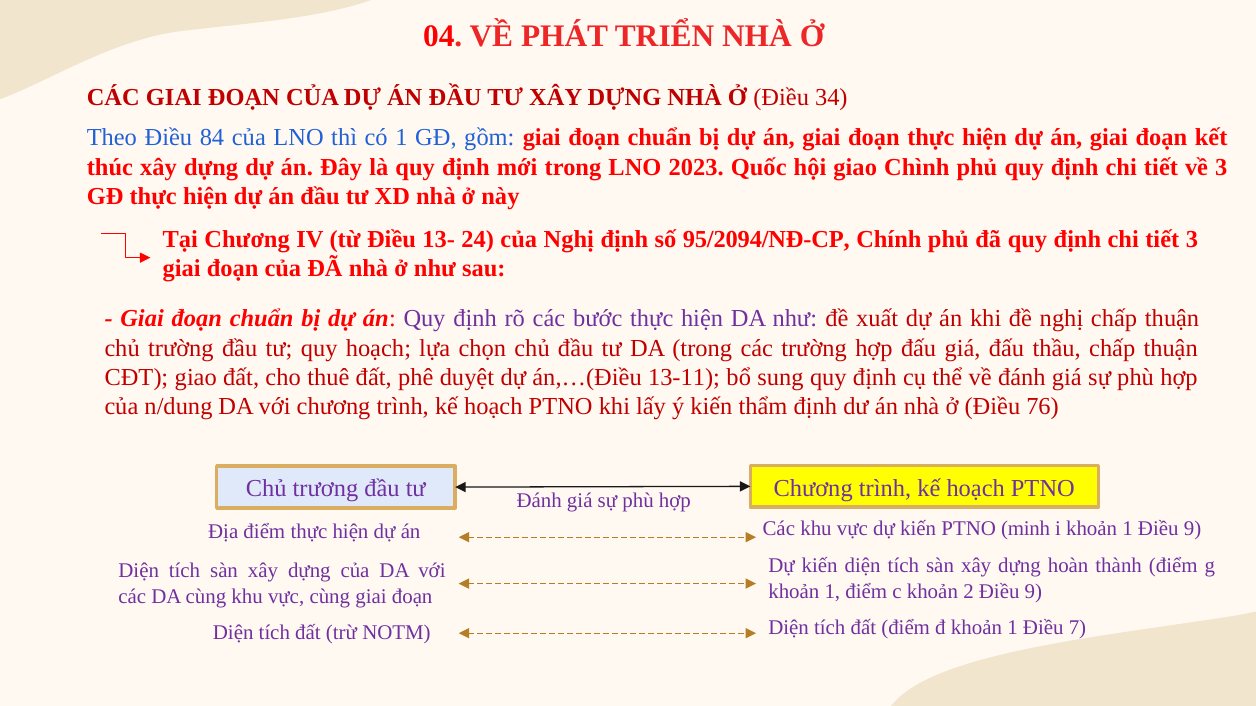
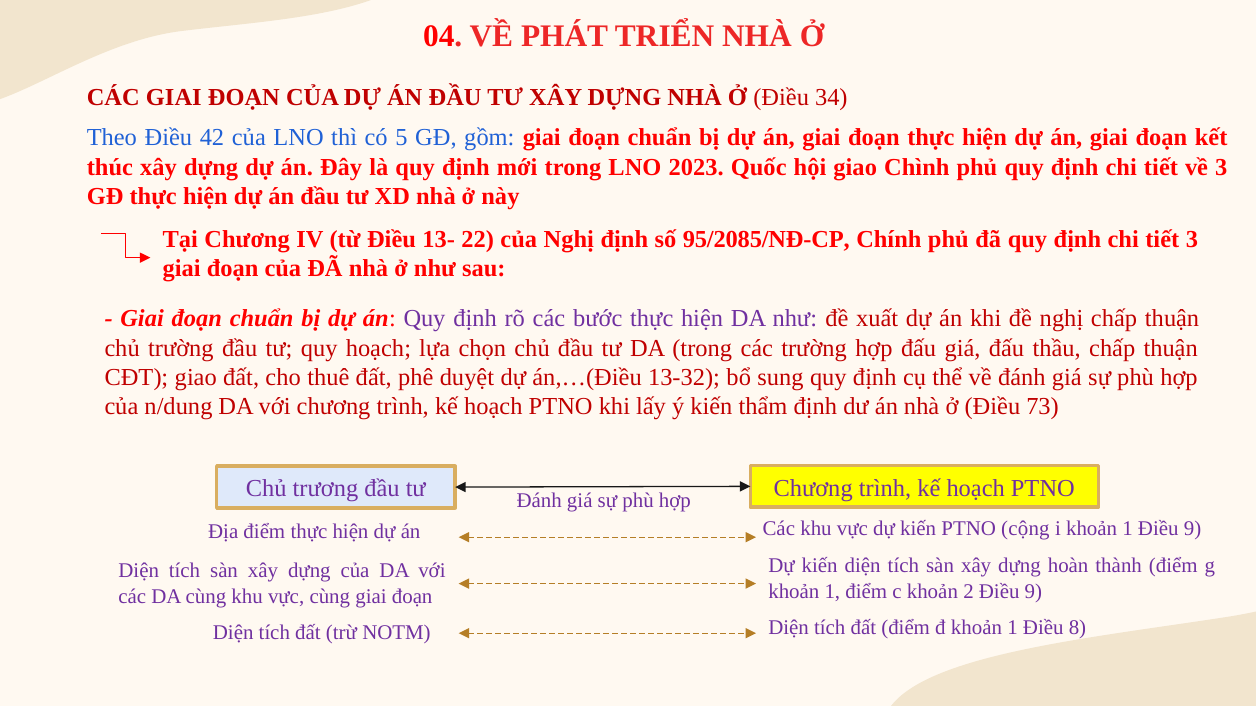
84: 84 -> 42 (212, 138)
có 1: 1 -> 5 (401, 138)
24: 24 -> 22 (478, 239)
95/2094/NĐ-CP: 95/2094/NĐ-CP -> 95/2085/NĐ-CP (766, 239)
13-11: 13-11 -> 13-32 (684, 378)
76: 76 -> 73 (1043, 407)
minh: minh -> cộng (1025, 529)
7: 7 -> 8 (1077, 628)
